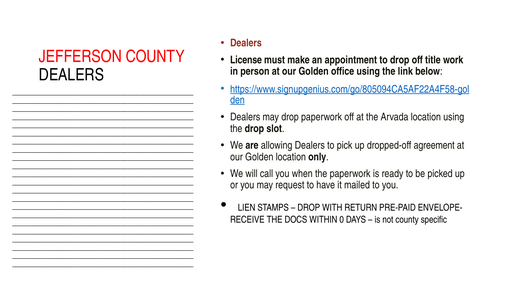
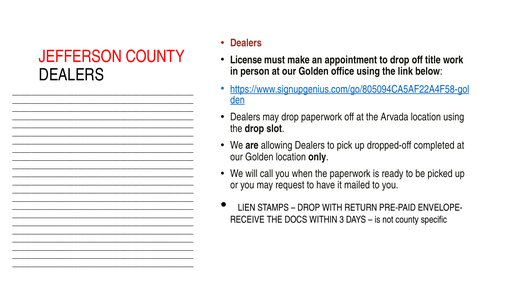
agreement: agreement -> completed (434, 145)
0: 0 -> 3 (342, 220)
